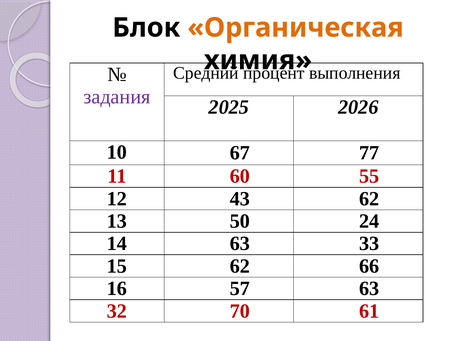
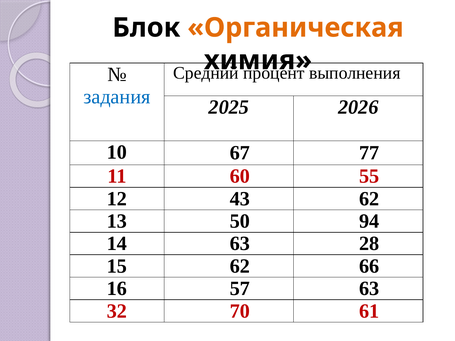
задания colour: purple -> blue (117, 97)
24: 24 -> 94 (369, 221)
33: 33 -> 28 (369, 244)
